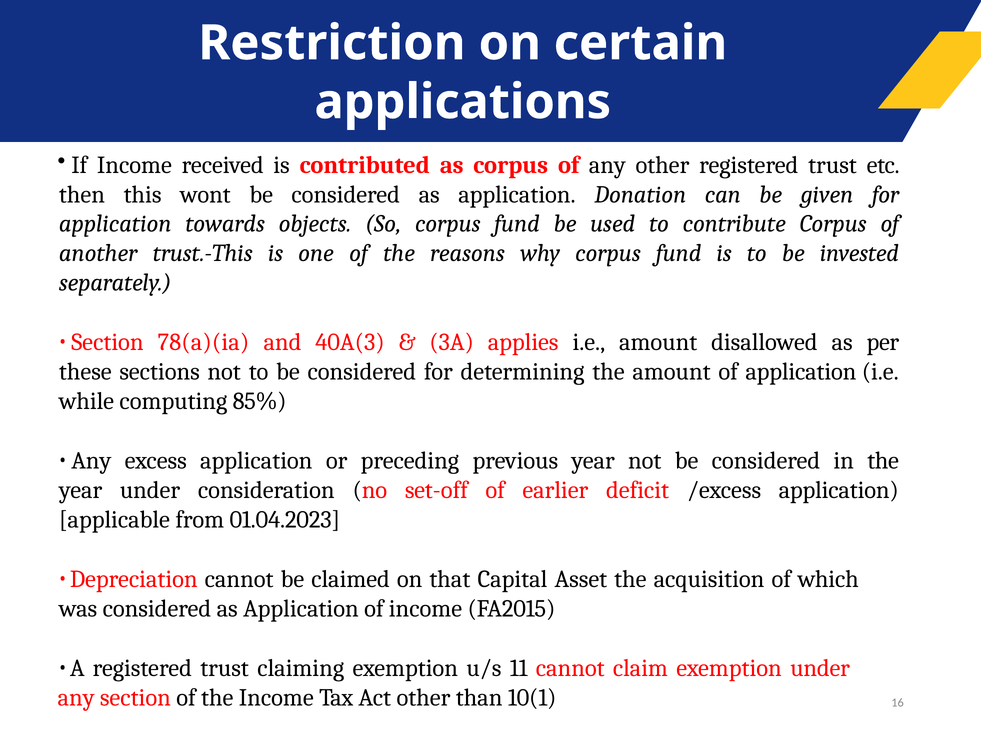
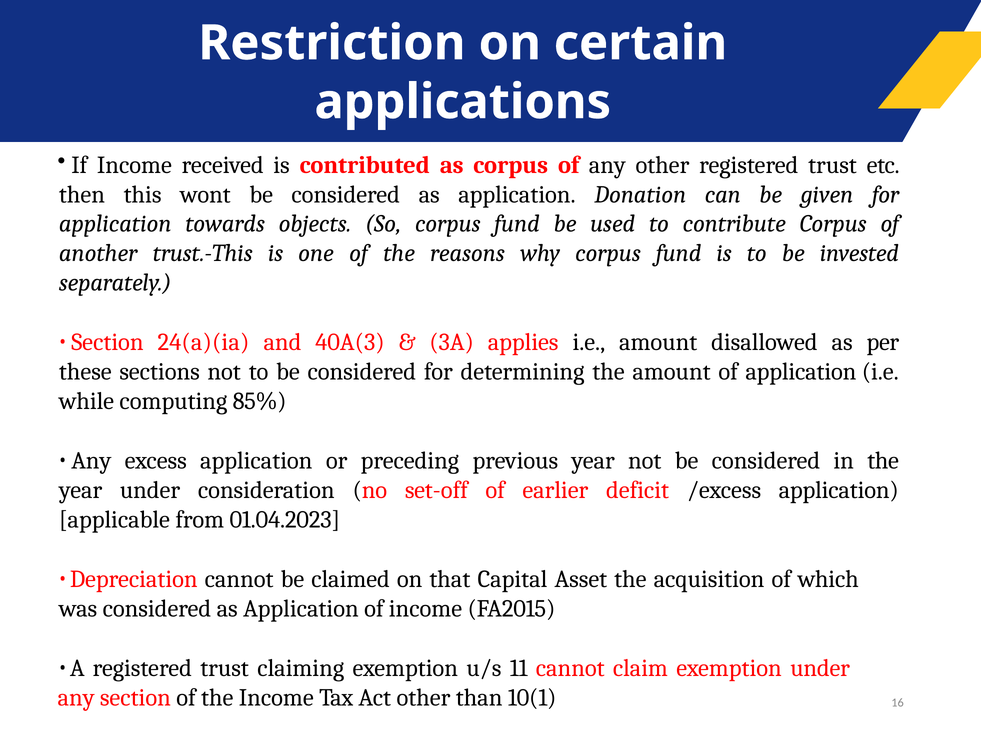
78(a)(ia: 78(a)(ia -> 24(a)(ia (204, 342)
